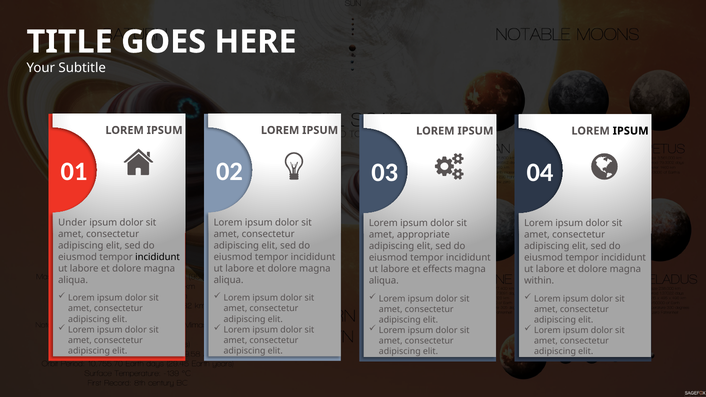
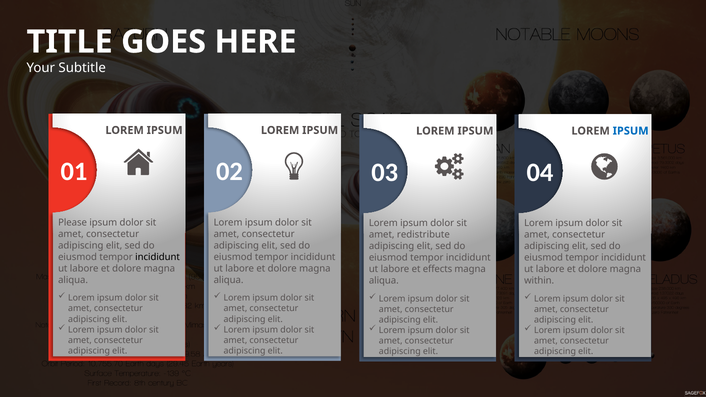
IPSUM colour: black -> blue (631, 131)
Under: Under -> Please (73, 223)
appropriate: appropriate -> redistribute (423, 235)
